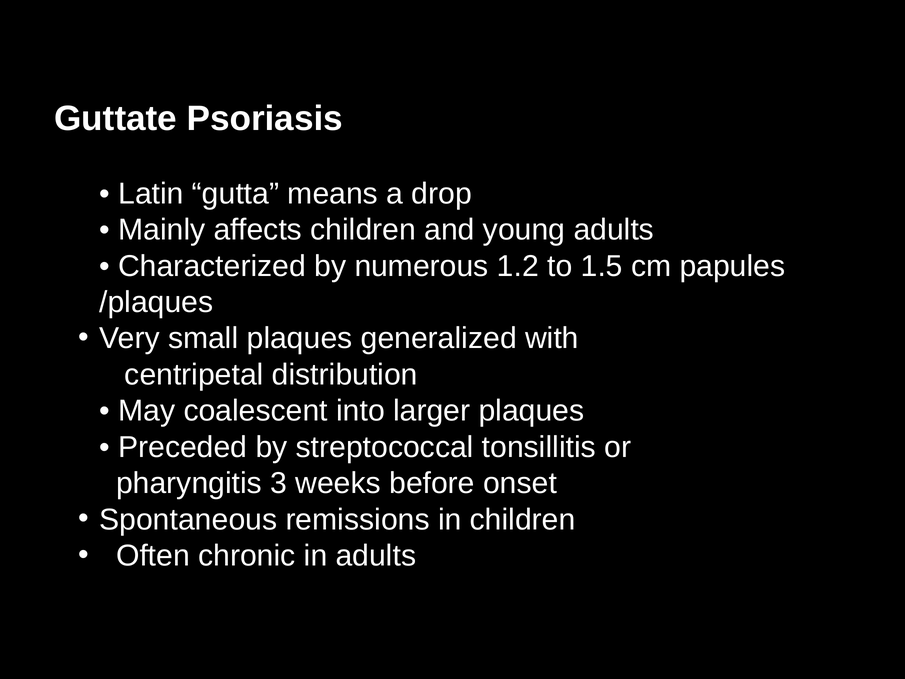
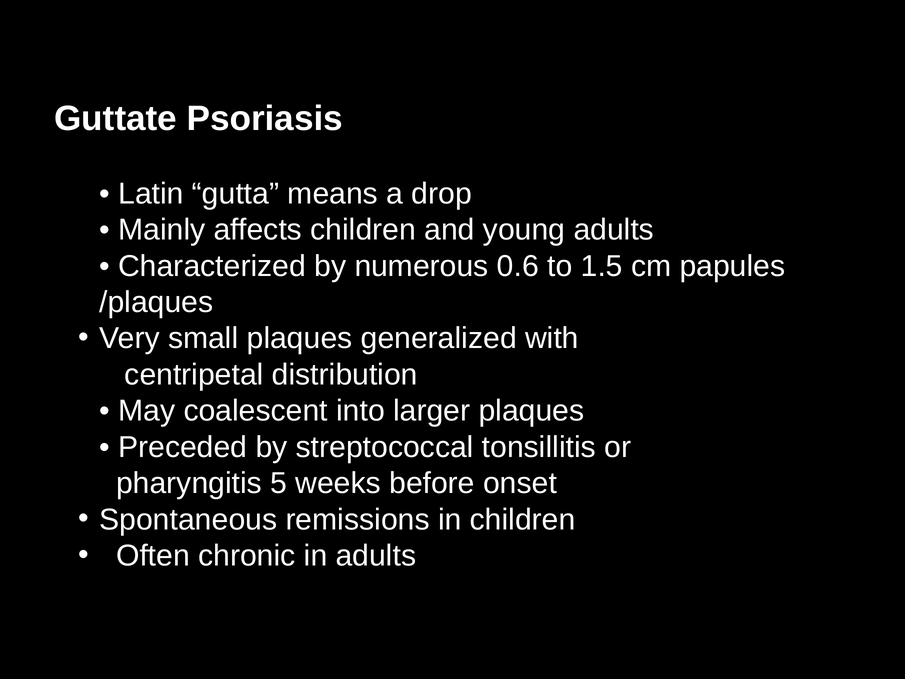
1.2: 1.2 -> 0.6 (518, 266)
3: 3 -> 5 (279, 483)
